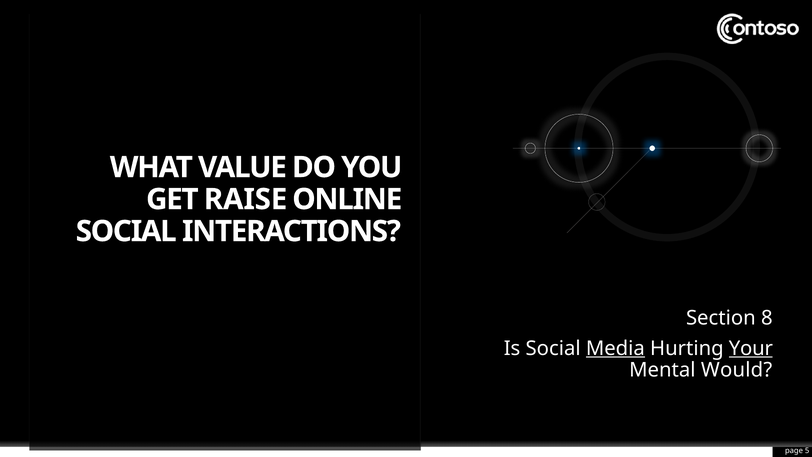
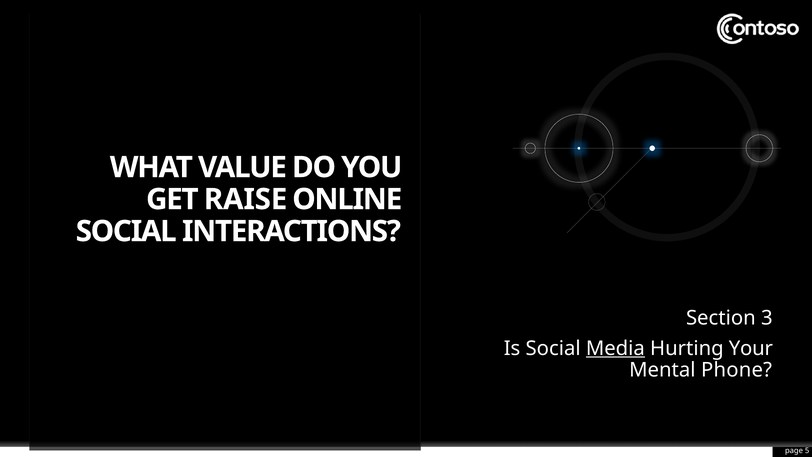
8: 8 -> 3 (767, 318)
Your underline: present -> none (751, 348)
Would: Would -> Phone (737, 370)
